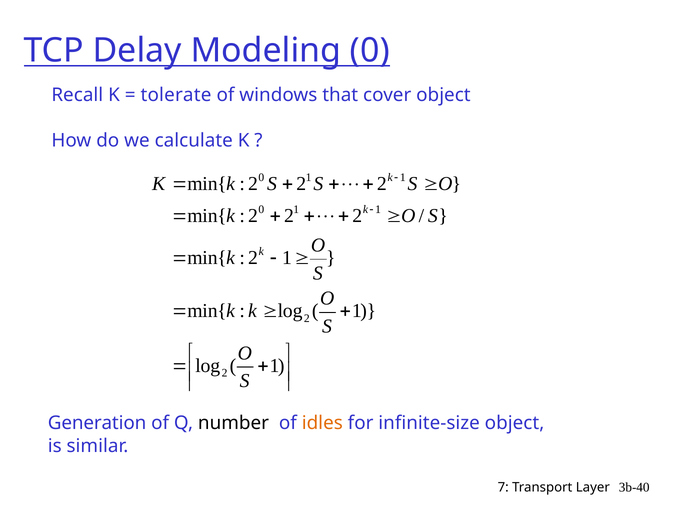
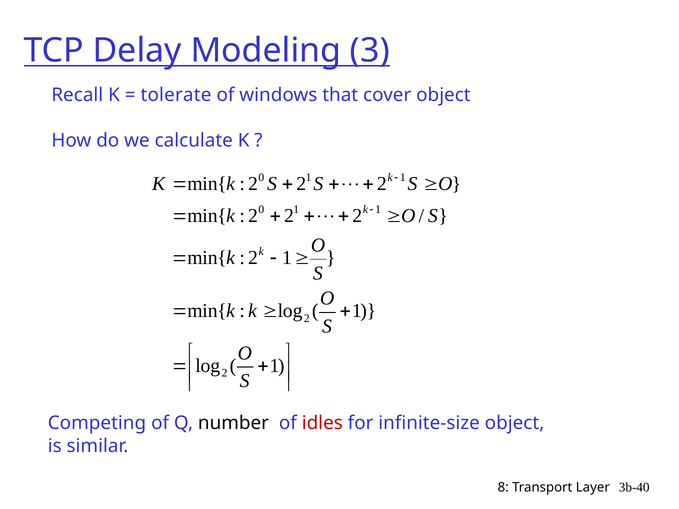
Modeling 0: 0 -> 3 (370, 50)
Generation: Generation -> Competing (97, 423)
idles colour: orange -> red (322, 423)
7: 7 -> 8 (503, 488)
